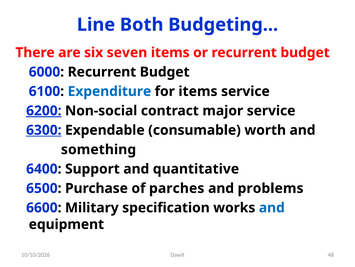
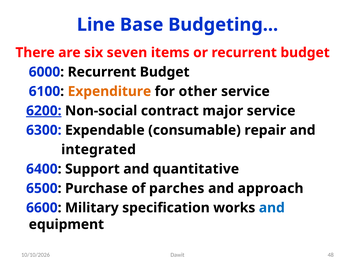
Both: Both -> Base (142, 25)
Expenditure colour: blue -> orange (109, 91)
for items: items -> other (198, 91)
6300 underline: present -> none (44, 130)
worth: worth -> repair (265, 130)
something: something -> integrated (99, 149)
problems: problems -> approach (271, 188)
